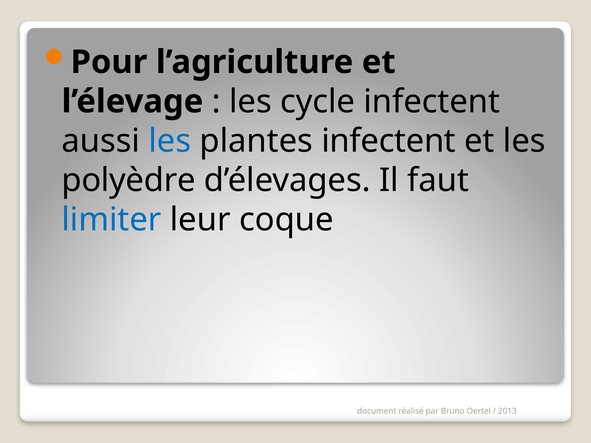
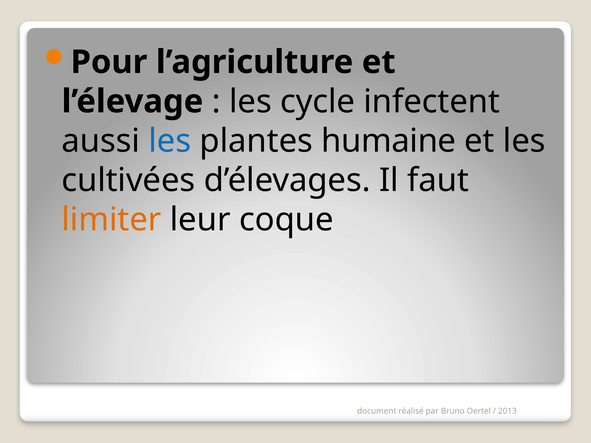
plantes infectent: infectent -> humaine (389, 141)
polyèdre: polyèdre -> cultivées (128, 180)
limiter colour: blue -> orange (111, 220)
